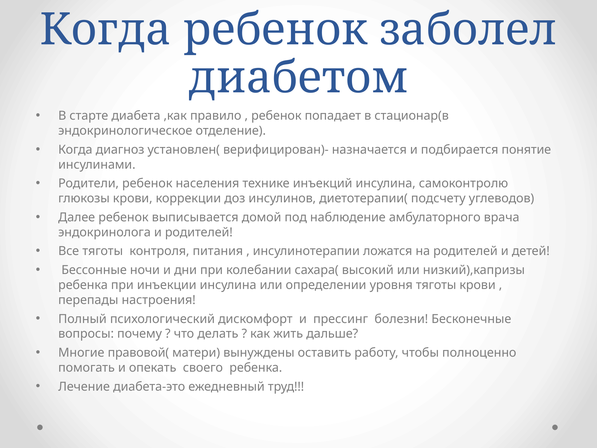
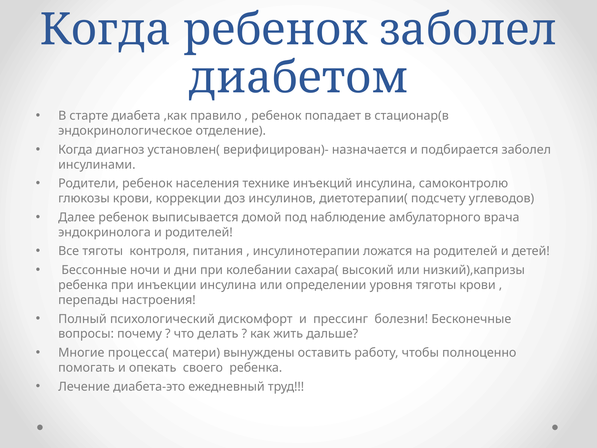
подбирается понятие: понятие -> заболел (526, 150)
правовой(: правовой( -> процесса( (138, 353)
